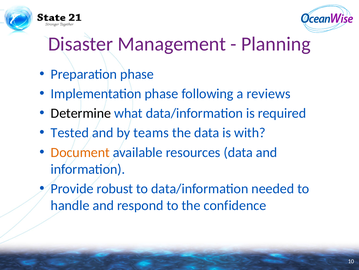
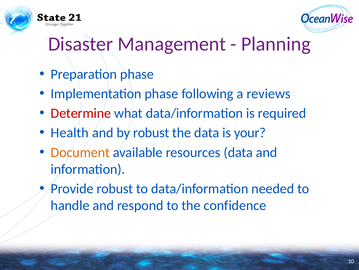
Determine colour: black -> red (81, 113)
Tested: Tested -> Health (70, 133)
by teams: teams -> robust (151, 133)
with: with -> your (250, 133)
